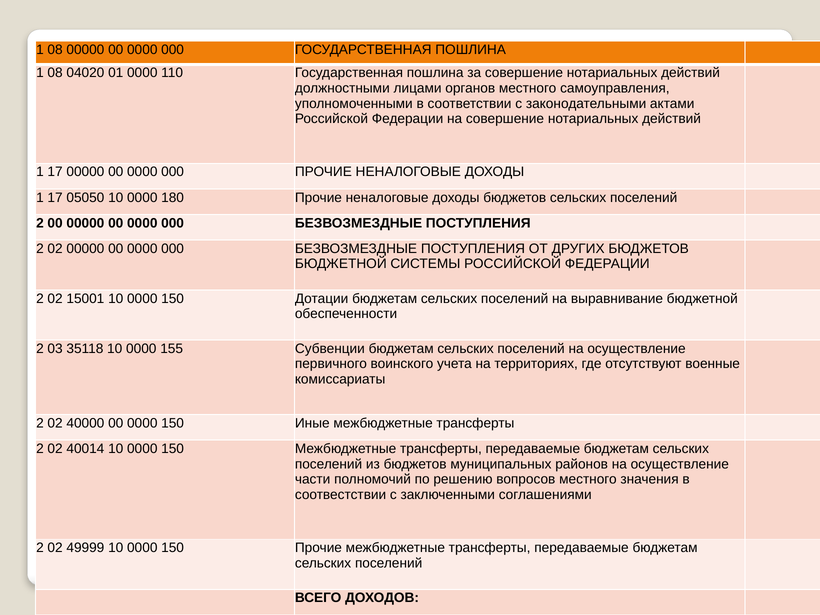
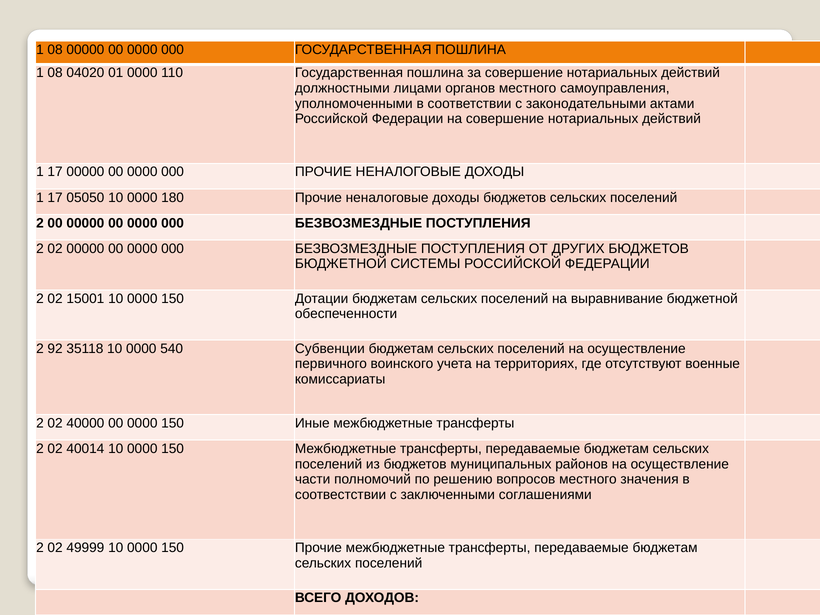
03: 03 -> 92 (55, 349)
155: 155 -> 540 (172, 349)
